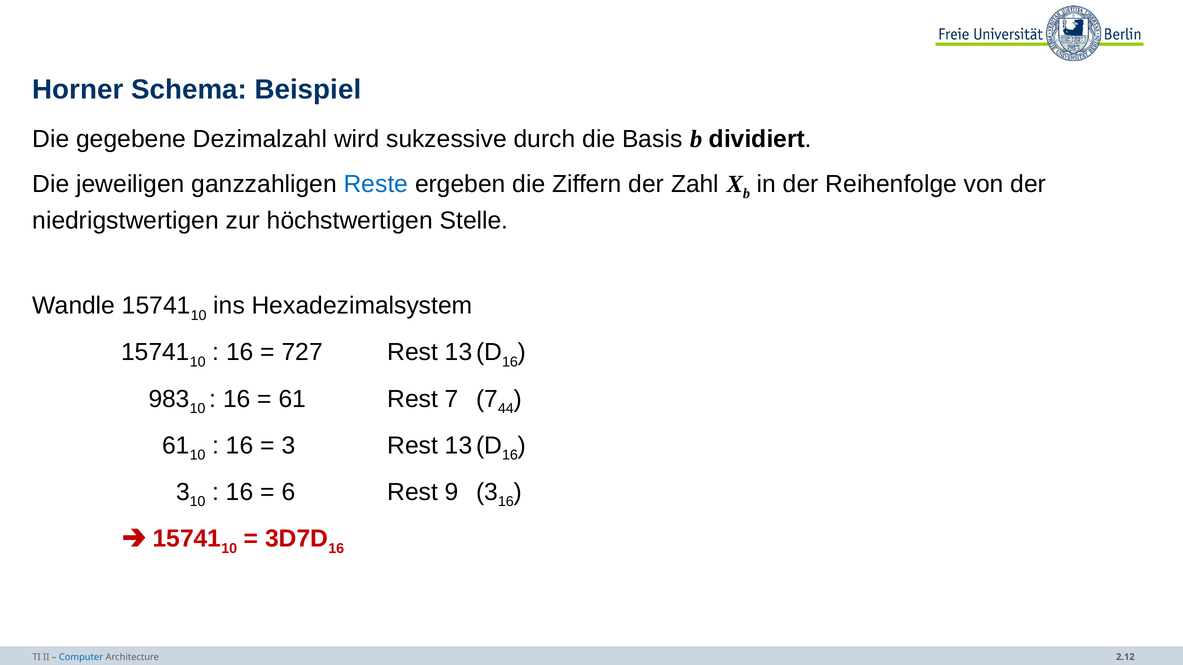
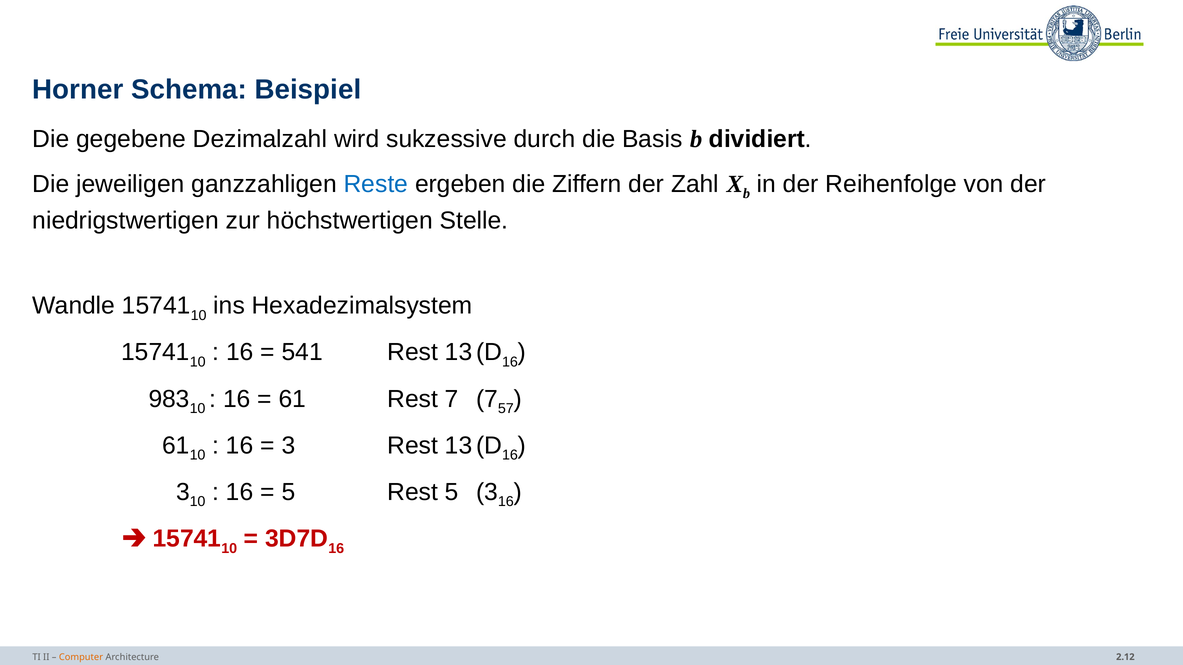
727: 727 -> 541 (302, 353)
44: 44 -> 57 (506, 409)
6: 6 -> 5 (288, 492)
Rest 9: 9 -> 5 (452, 492)
Computer colour: blue -> orange (81, 657)
